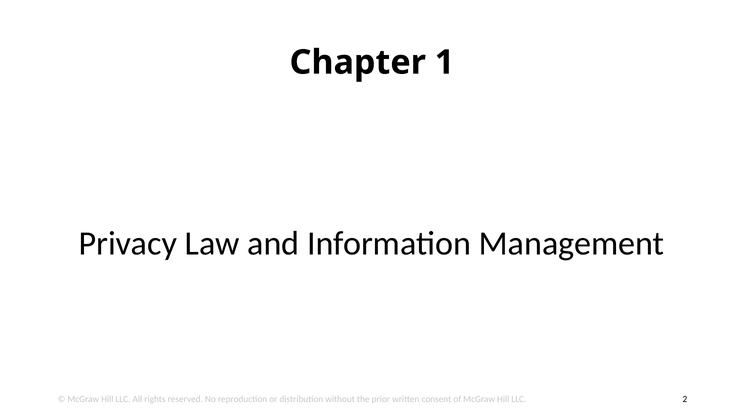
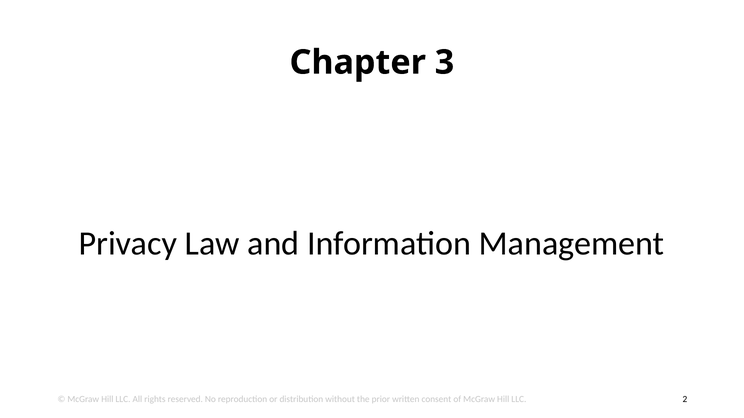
1: 1 -> 3 (445, 62)
